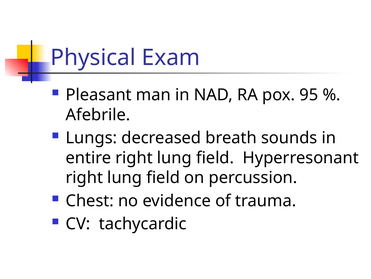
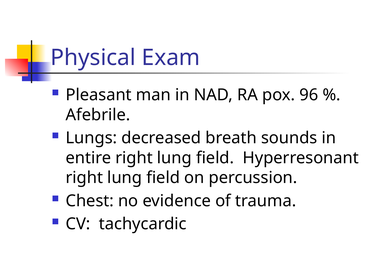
95: 95 -> 96 (309, 95)
